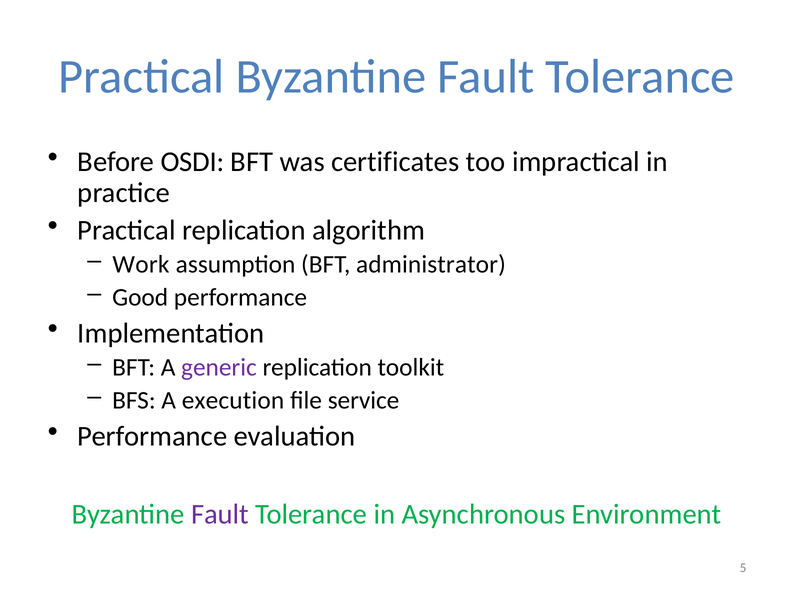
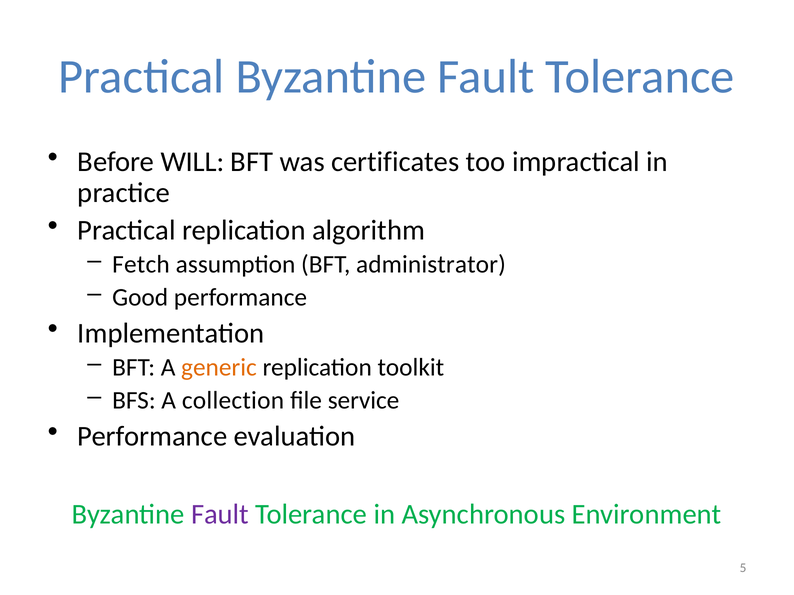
OSDI: OSDI -> WILL (192, 162)
Work: Work -> Fetch (141, 265)
generic colour: purple -> orange (219, 368)
execution: execution -> collection (233, 401)
